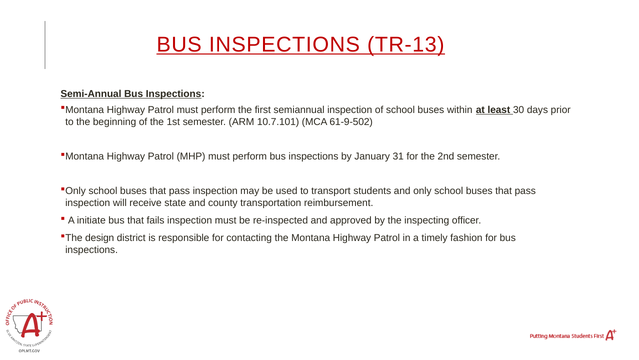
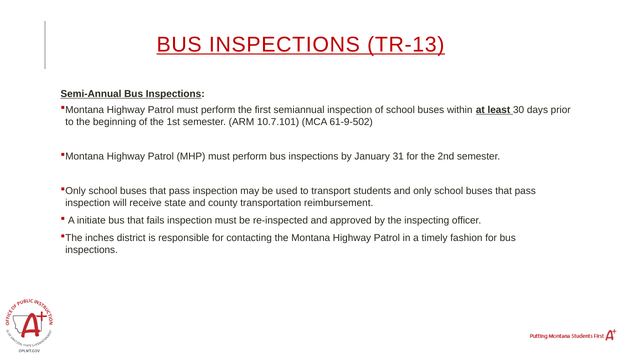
design: design -> inches (100, 237)
